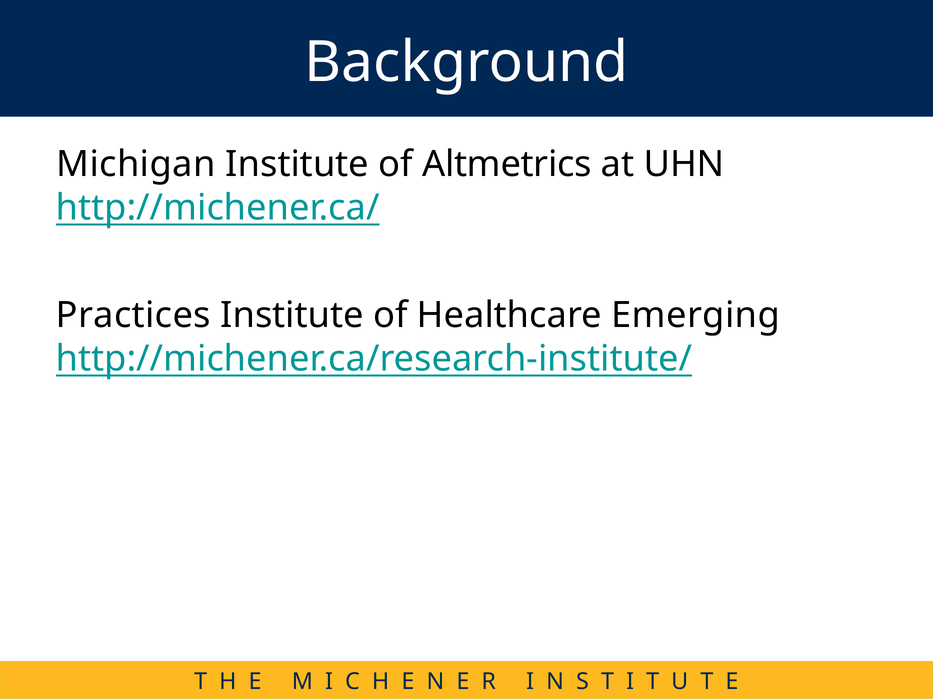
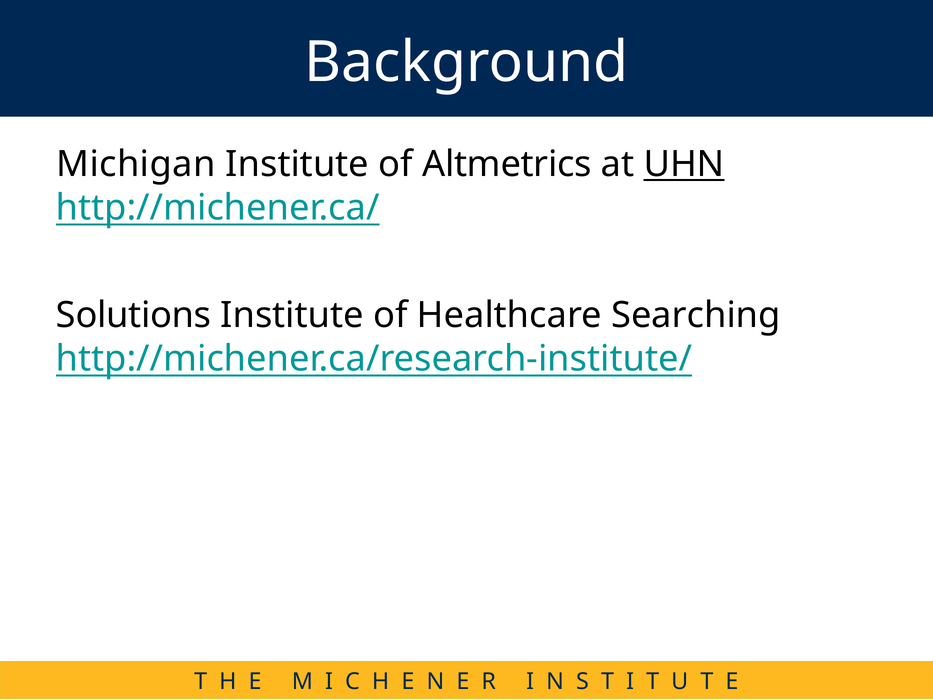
UHN underline: none -> present (684, 164)
Practices: Practices -> Solutions (134, 315)
Emerging: Emerging -> Searching (696, 315)
